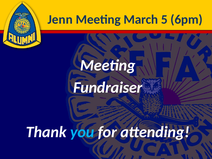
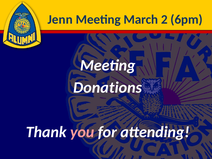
5: 5 -> 2 (164, 19)
Fundraiser: Fundraiser -> Donations (108, 88)
you colour: light blue -> pink (82, 132)
